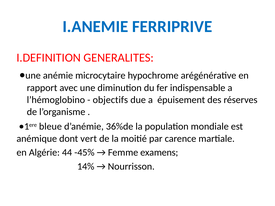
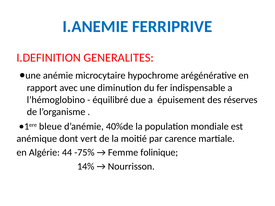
objectifs: objectifs -> équilibré (110, 100)
36%de: 36%de -> 40%de (120, 127)
-45%: -45% -> -75% (84, 153)
examens: examens -> folinique (159, 153)
